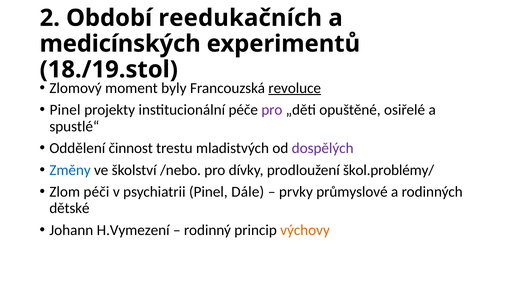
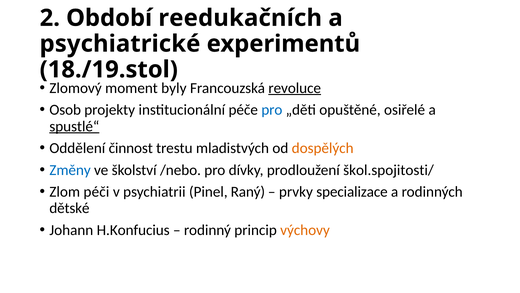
medicínských: medicínských -> psychiatrické (120, 44)
Pinel: Pinel -> Osob (65, 110)
pro colour: purple -> blue (272, 110)
spustlé“ underline: none -> present (74, 126)
dospělých colour: purple -> orange (323, 148)
škol.problémy/: škol.problémy/ -> škol.spojitosti/ (389, 170)
Dále: Dále -> Raný (248, 192)
průmyslové: průmyslové -> specializace (352, 192)
H.Vymezení: H.Vymezení -> H.Konfucius (133, 230)
